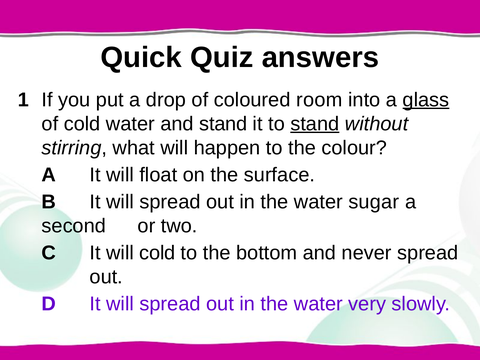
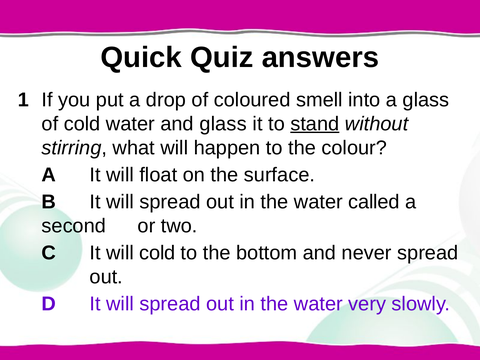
room: room -> smell (319, 100)
glass underline: present -> none (426, 100)
and stand: stand -> glass (223, 124)
sugar: sugar -> called (374, 202)
